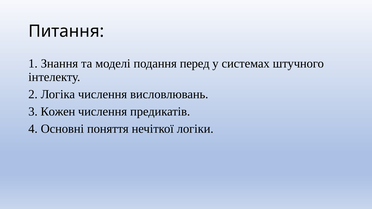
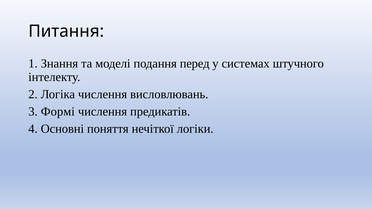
Кожен: Кожен -> Формі (58, 112)
